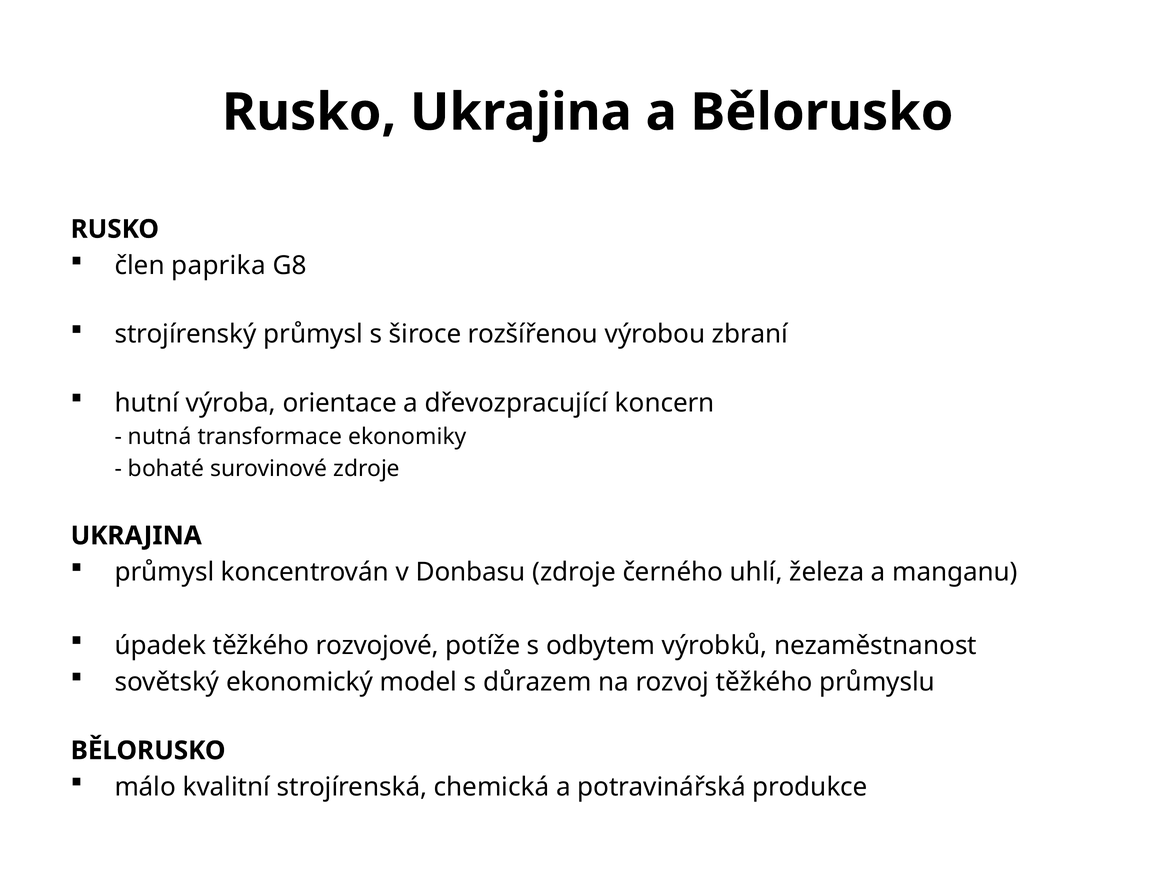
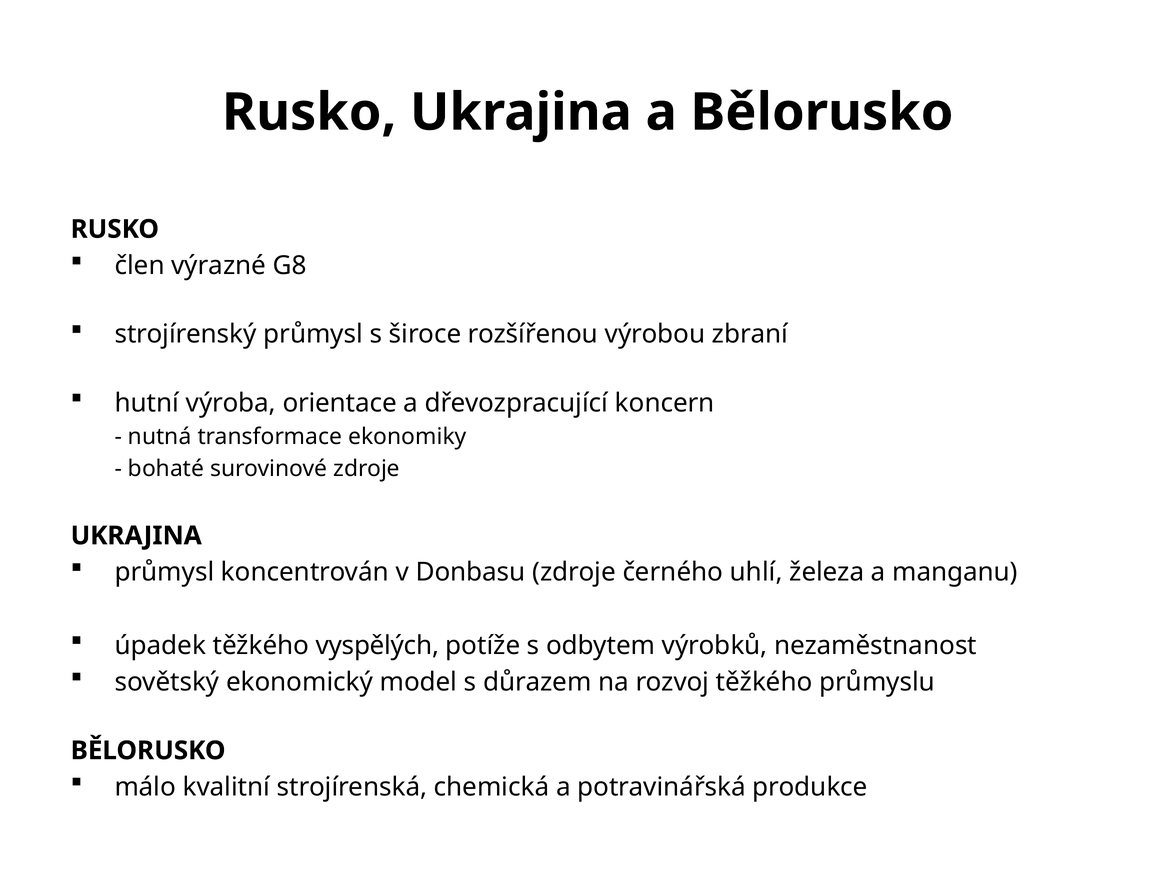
paprika: paprika -> výrazné (219, 266)
rozvojové: rozvojové -> vyspělých (377, 645)
